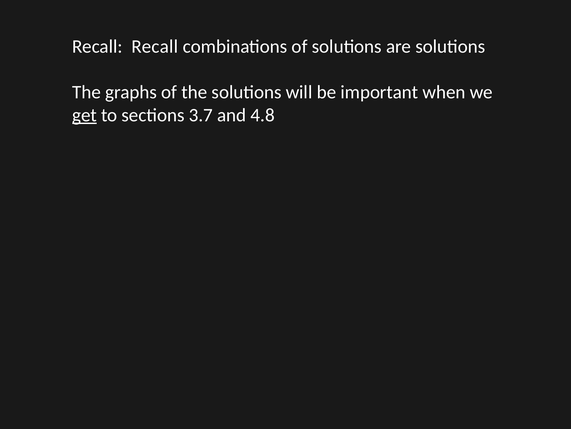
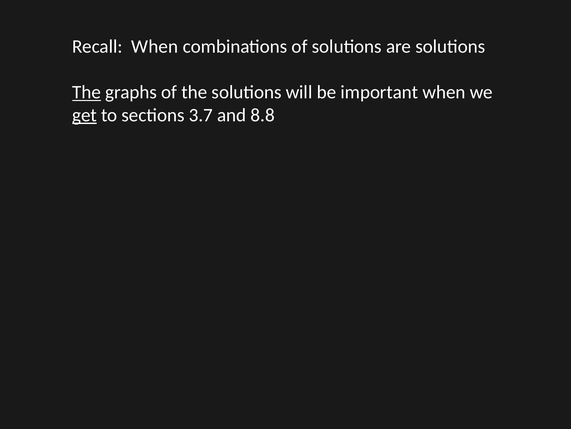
Recall Recall: Recall -> When (155, 46)
The underline: none -> present (87, 92)
4.8: 4.8 -> 8.8 (263, 115)
